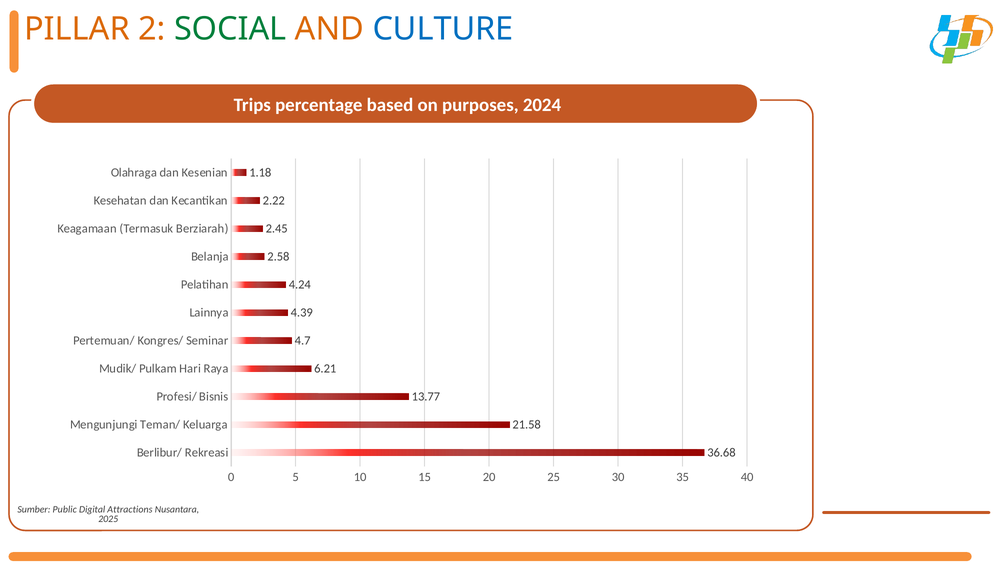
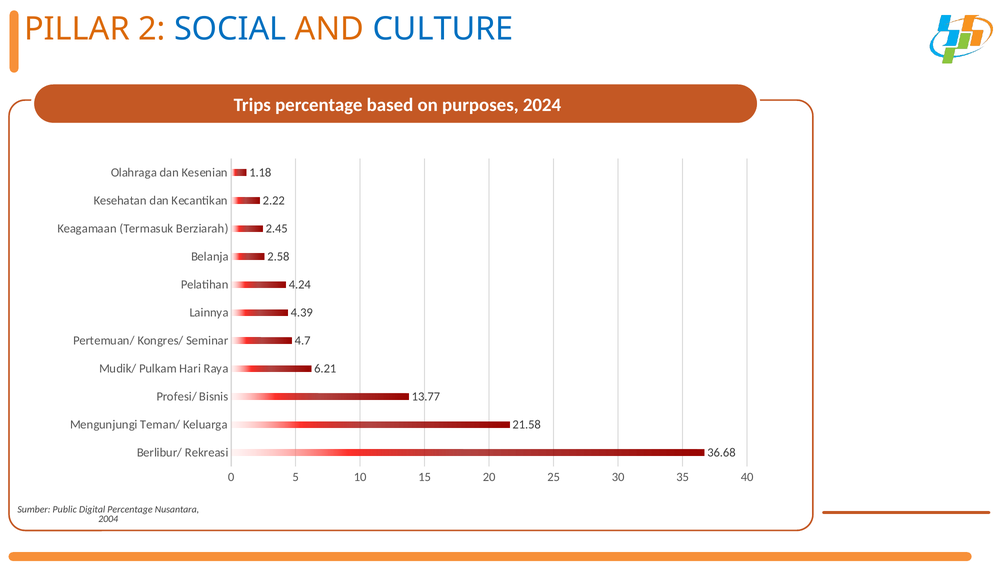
SOCIAL colour: green -> blue (230, 29)
Digital Attractions: Attractions -> Percentage (130, 510)
2025: 2025 -> 2004 (108, 519)
